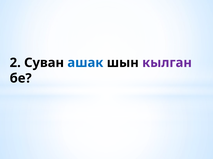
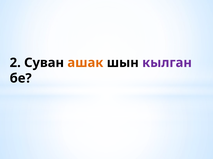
ашак colour: blue -> orange (85, 63)
